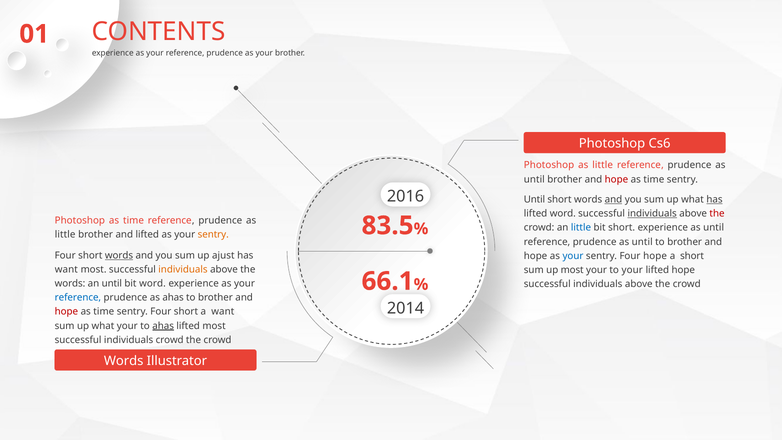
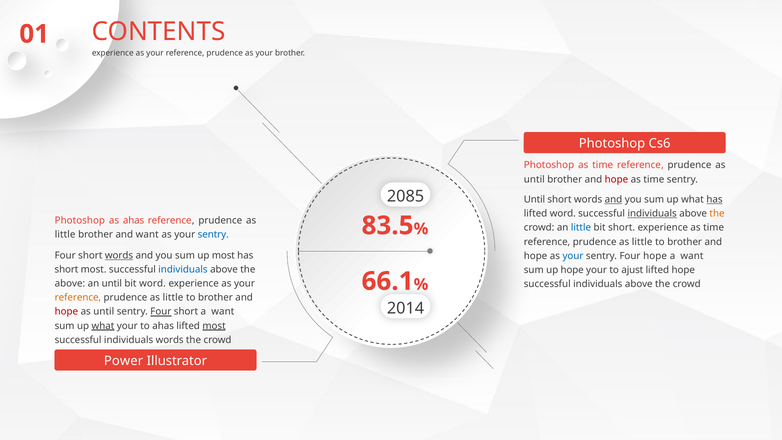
little: little -> time (603, 165)
2016: 2016 -> 2085 (406, 196)
the colour: red -> orange (717, 214)
time: time -> ahas (134, 221)
experience as until: until -> time (714, 228)
and lifted: lifted -> want (147, 235)
sentry colour: orange -> blue (213, 235)
until: until -> little (642, 242)
up ajust: ajust -> most (223, 255)
short: short -> want (692, 256)
want: want -> short (66, 269)
individuals colour: orange -> blue (183, 269)
up most: most -> hope (572, 270)
to your: your -> ajust (632, 270)
words: words -> above (70, 284)
reference colour: blue -> orange (78, 298)
ahas: ahas -> little (173, 298)
time: time -> until (104, 312)
Four underline: none -> present (161, 312)
what underline: none -> present (103, 326)
ahas underline: present -> none (163, 326)
most underline: none -> present (214, 326)
individuals crowd: crowd -> words (170, 340)
Words: Words -> Power (124, 361)
